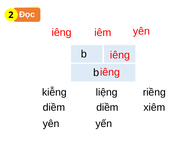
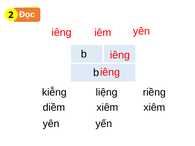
diềm diềm: diềm -> xiêm (107, 108)
